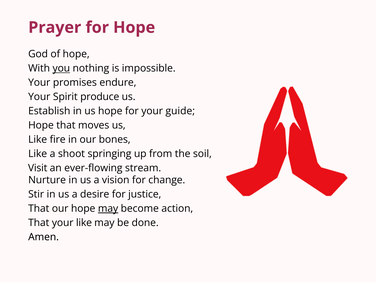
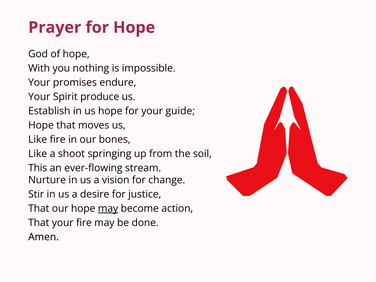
you underline: present -> none (61, 68)
Visit: Visit -> This (38, 168)
your like: like -> fire (84, 223)
